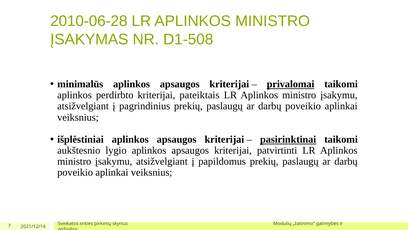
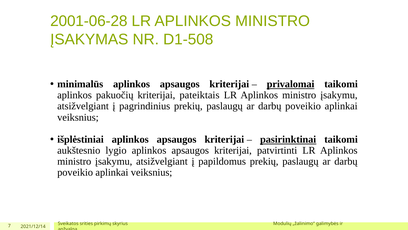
2010-06-28: 2010-06-28 -> 2001-06-28 (89, 21)
perdirbto: perdirbto -> pakuočių (115, 95)
